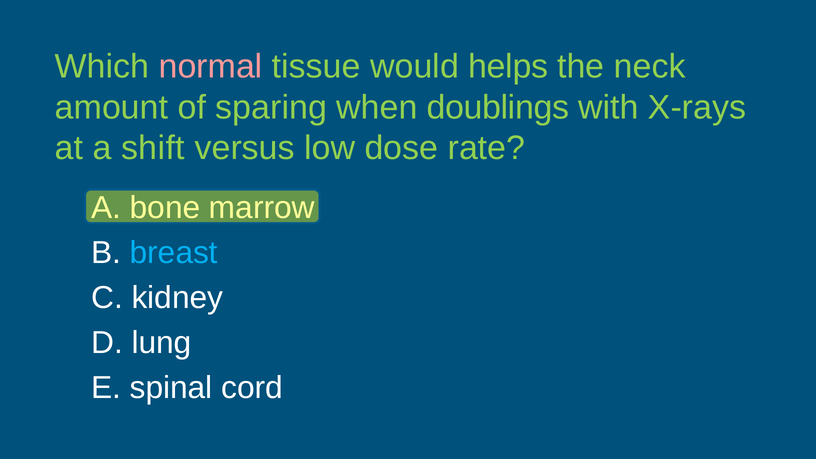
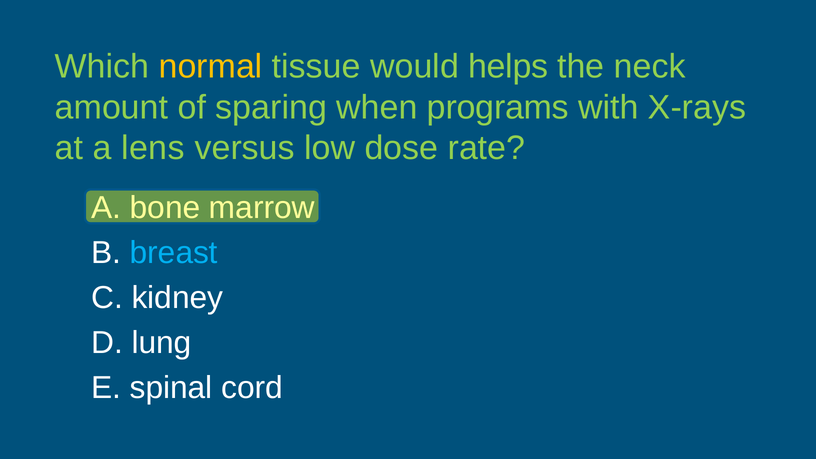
normal colour: pink -> yellow (211, 67)
doublings: doublings -> programs (498, 107)
shift: shift -> lens (153, 148)
